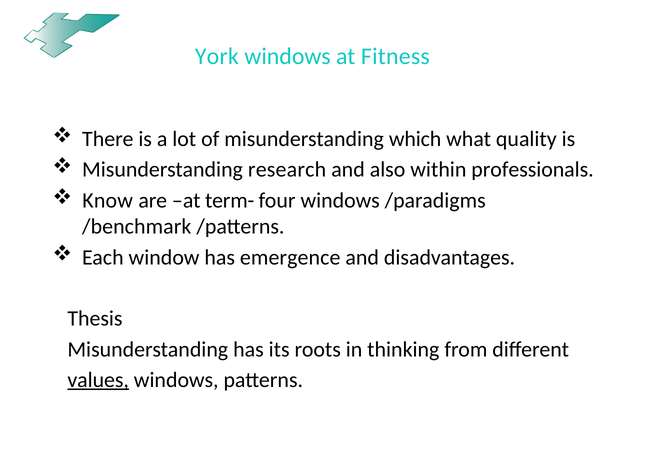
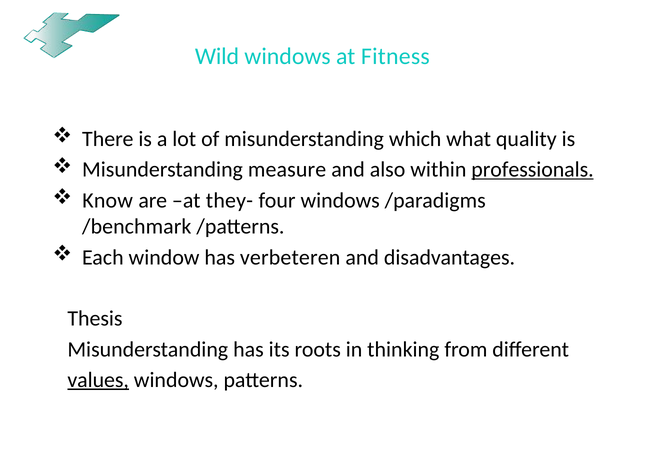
York: York -> Wild (217, 57)
research: research -> measure (287, 169)
professionals underline: none -> present (532, 169)
term-: term- -> they- (229, 200)
emergence: emergence -> verbeteren (290, 257)
